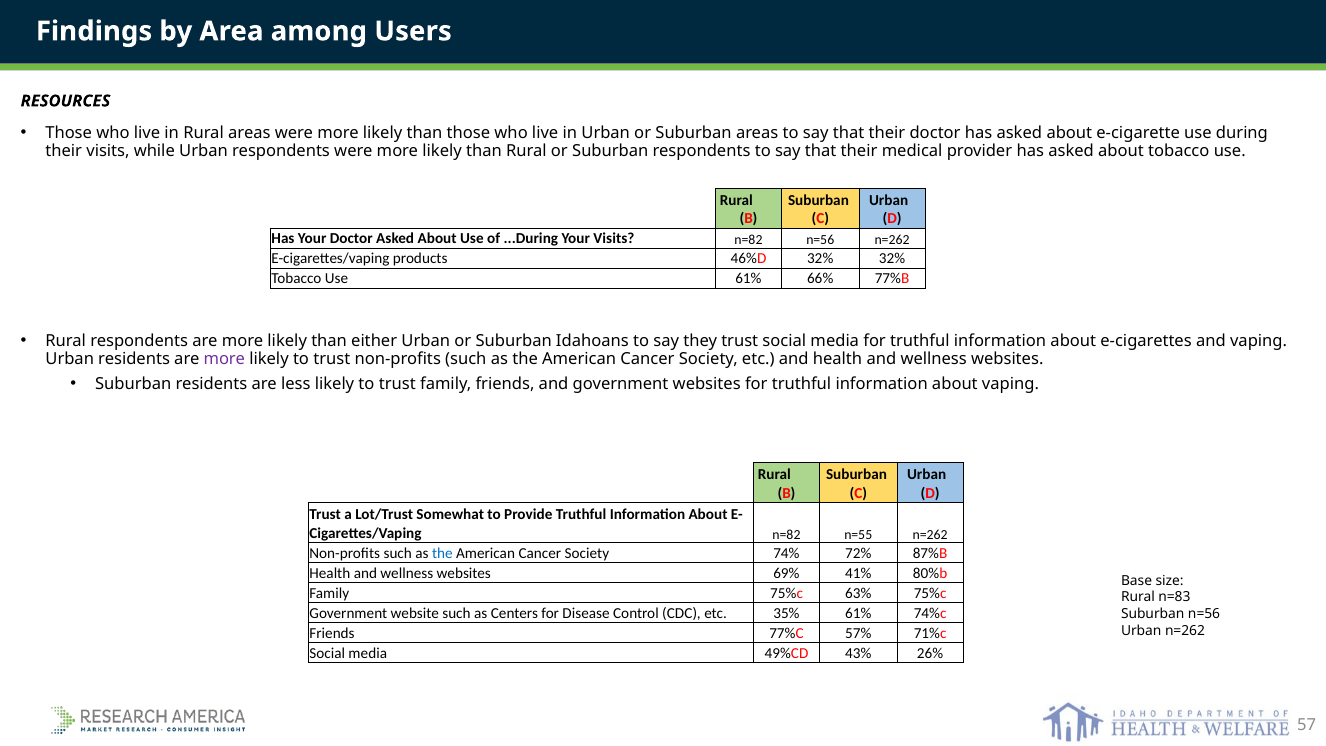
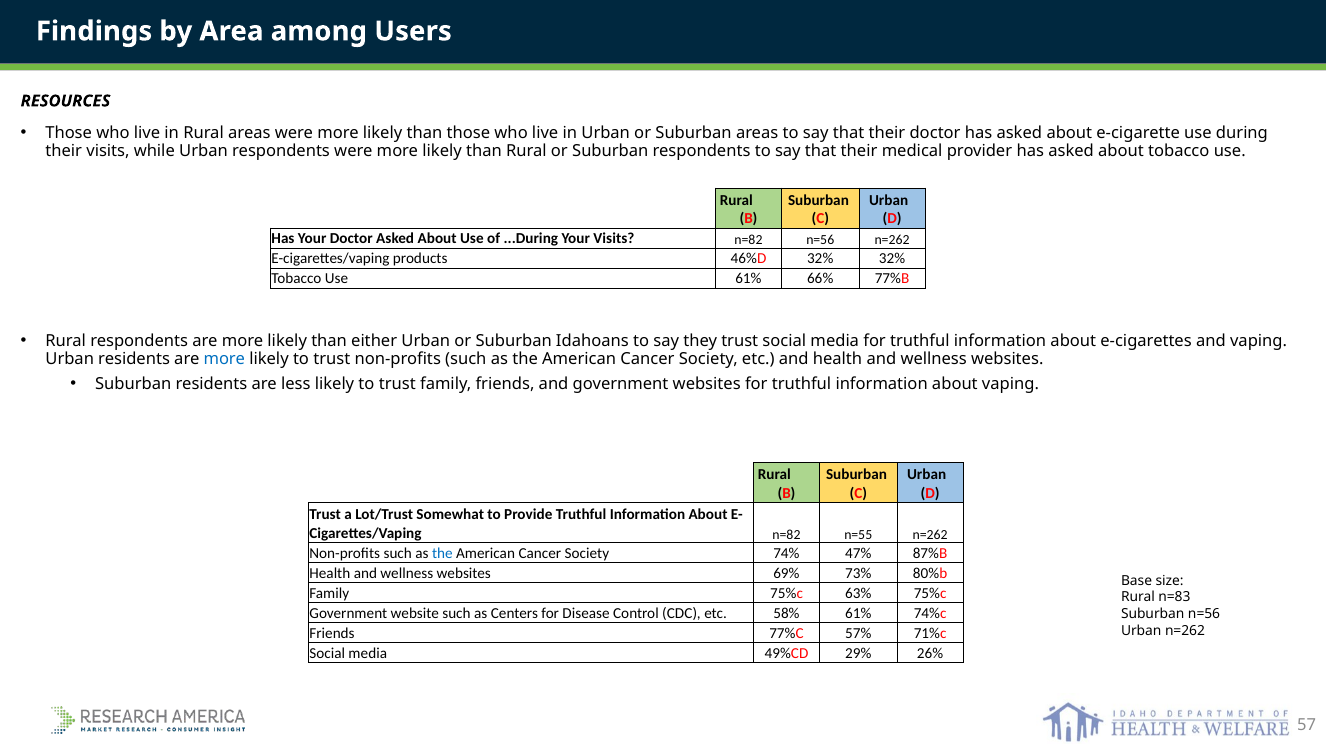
more colour: purple -> blue (224, 359)
72%: 72% -> 47% (858, 553)
41%: 41% -> 73% (858, 573)
35%: 35% -> 58% (786, 613)
43%: 43% -> 29% (858, 653)
